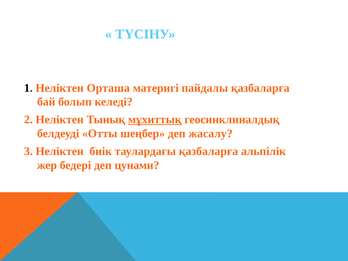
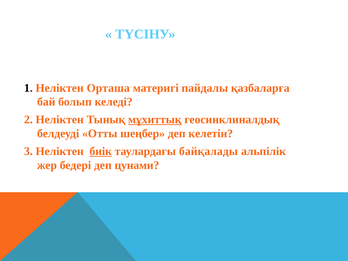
жасалу: жасалу -> келетін (211, 134)
биік underline: none -> present (101, 151)
таулардағы қазбаларға: қазбаларға -> байқалады (208, 151)
